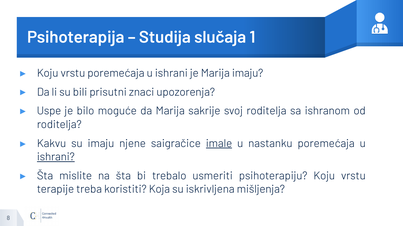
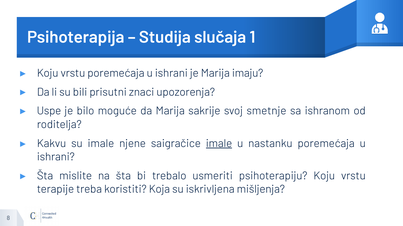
svoj roditelja: roditelja -> smetnje (266, 111)
su imaju: imaju -> imale (101, 144)
ishrani underline: present -> none (56, 157)
